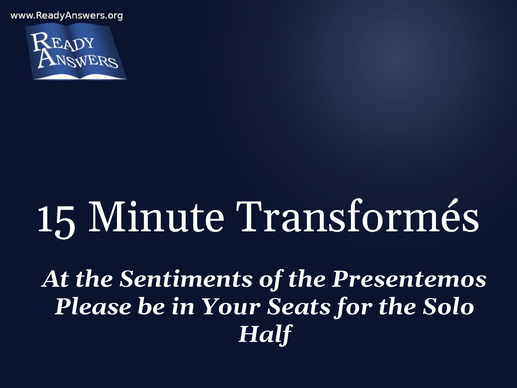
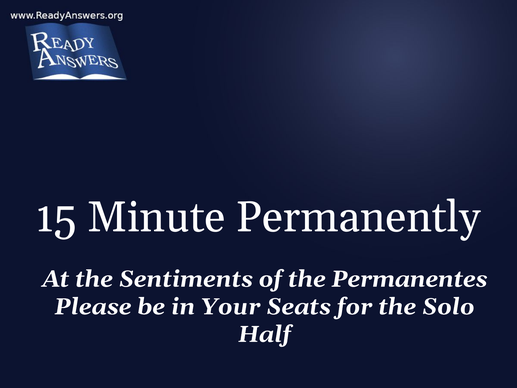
Transformés: Transformés -> Permanently (358, 217)
Presentemos: Presentemos -> Permanentes (409, 279)
